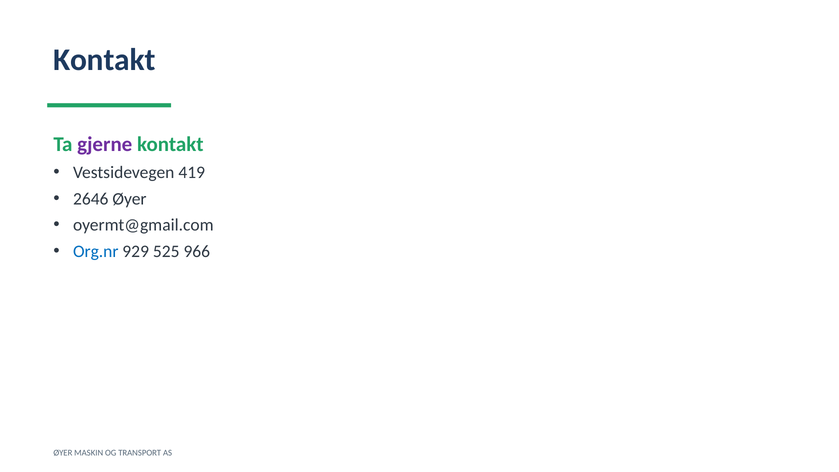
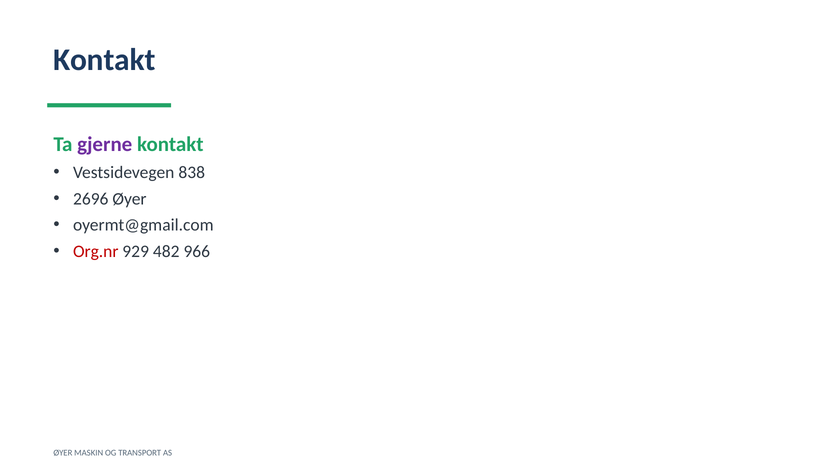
419: 419 -> 838 (192, 173)
2646: 2646 -> 2696 (91, 199)
Org.nr colour: blue -> red (96, 251)
525: 525 -> 482 (166, 251)
